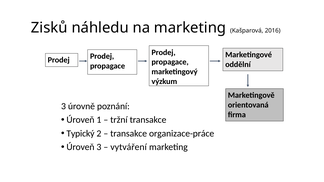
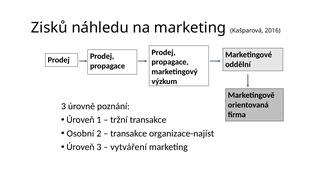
Typický: Typický -> Osobní (80, 134)
organizace-práce: organizace-práce -> organizace-najíst (182, 134)
